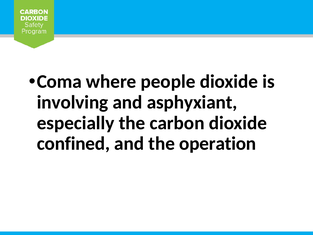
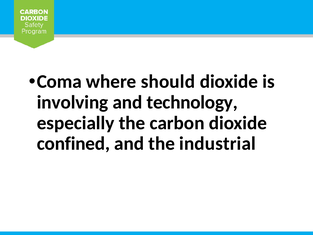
people: people -> should (168, 82)
asphyxiant: asphyxiant -> technology (192, 102)
operation: operation -> industrial (218, 144)
